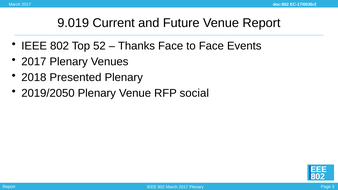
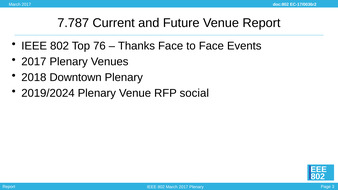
9.019: 9.019 -> 7.787 (73, 23)
52: 52 -> 76 (99, 46)
Presented: Presented -> Downtown (76, 78)
2019/2050: 2019/2050 -> 2019/2024 (48, 93)
